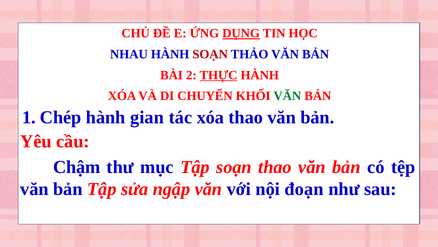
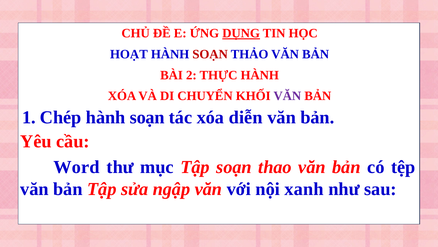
NHAU: NHAU -> HOẠT (129, 54)
THỰC underline: present -> none (219, 75)
VĂN colour: green -> purple (287, 96)
gian: gian -> soạn (147, 117)
xóa thao: thao -> diễn (246, 117)
Chậm: Chậm -> Word (77, 167)
đoạn: đoạn -> xanh (304, 189)
